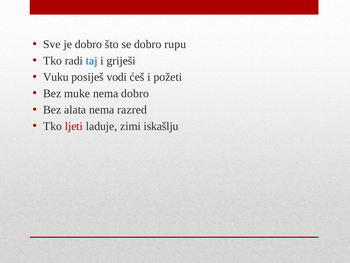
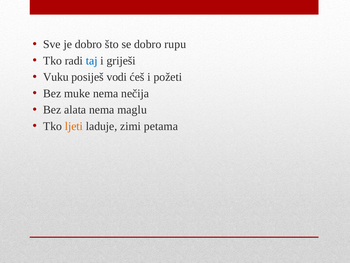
nema dobro: dobro -> nečija (135, 93)
razred: razred -> maglu (132, 110)
ljeti colour: red -> orange (74, 126)
iskašlju: iskašlju -> petama (161, 126)
